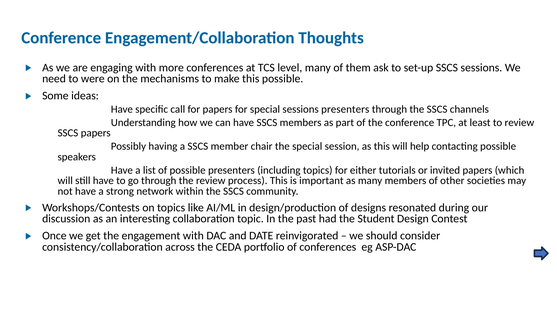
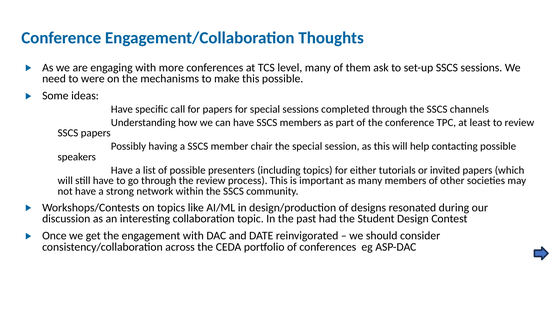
sessions presenters: presenters -> completed (345, 109)
